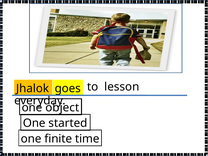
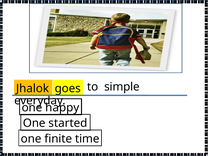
lesson: lesson -> simple (122, 87)
object: object -> happy (62, 108)
